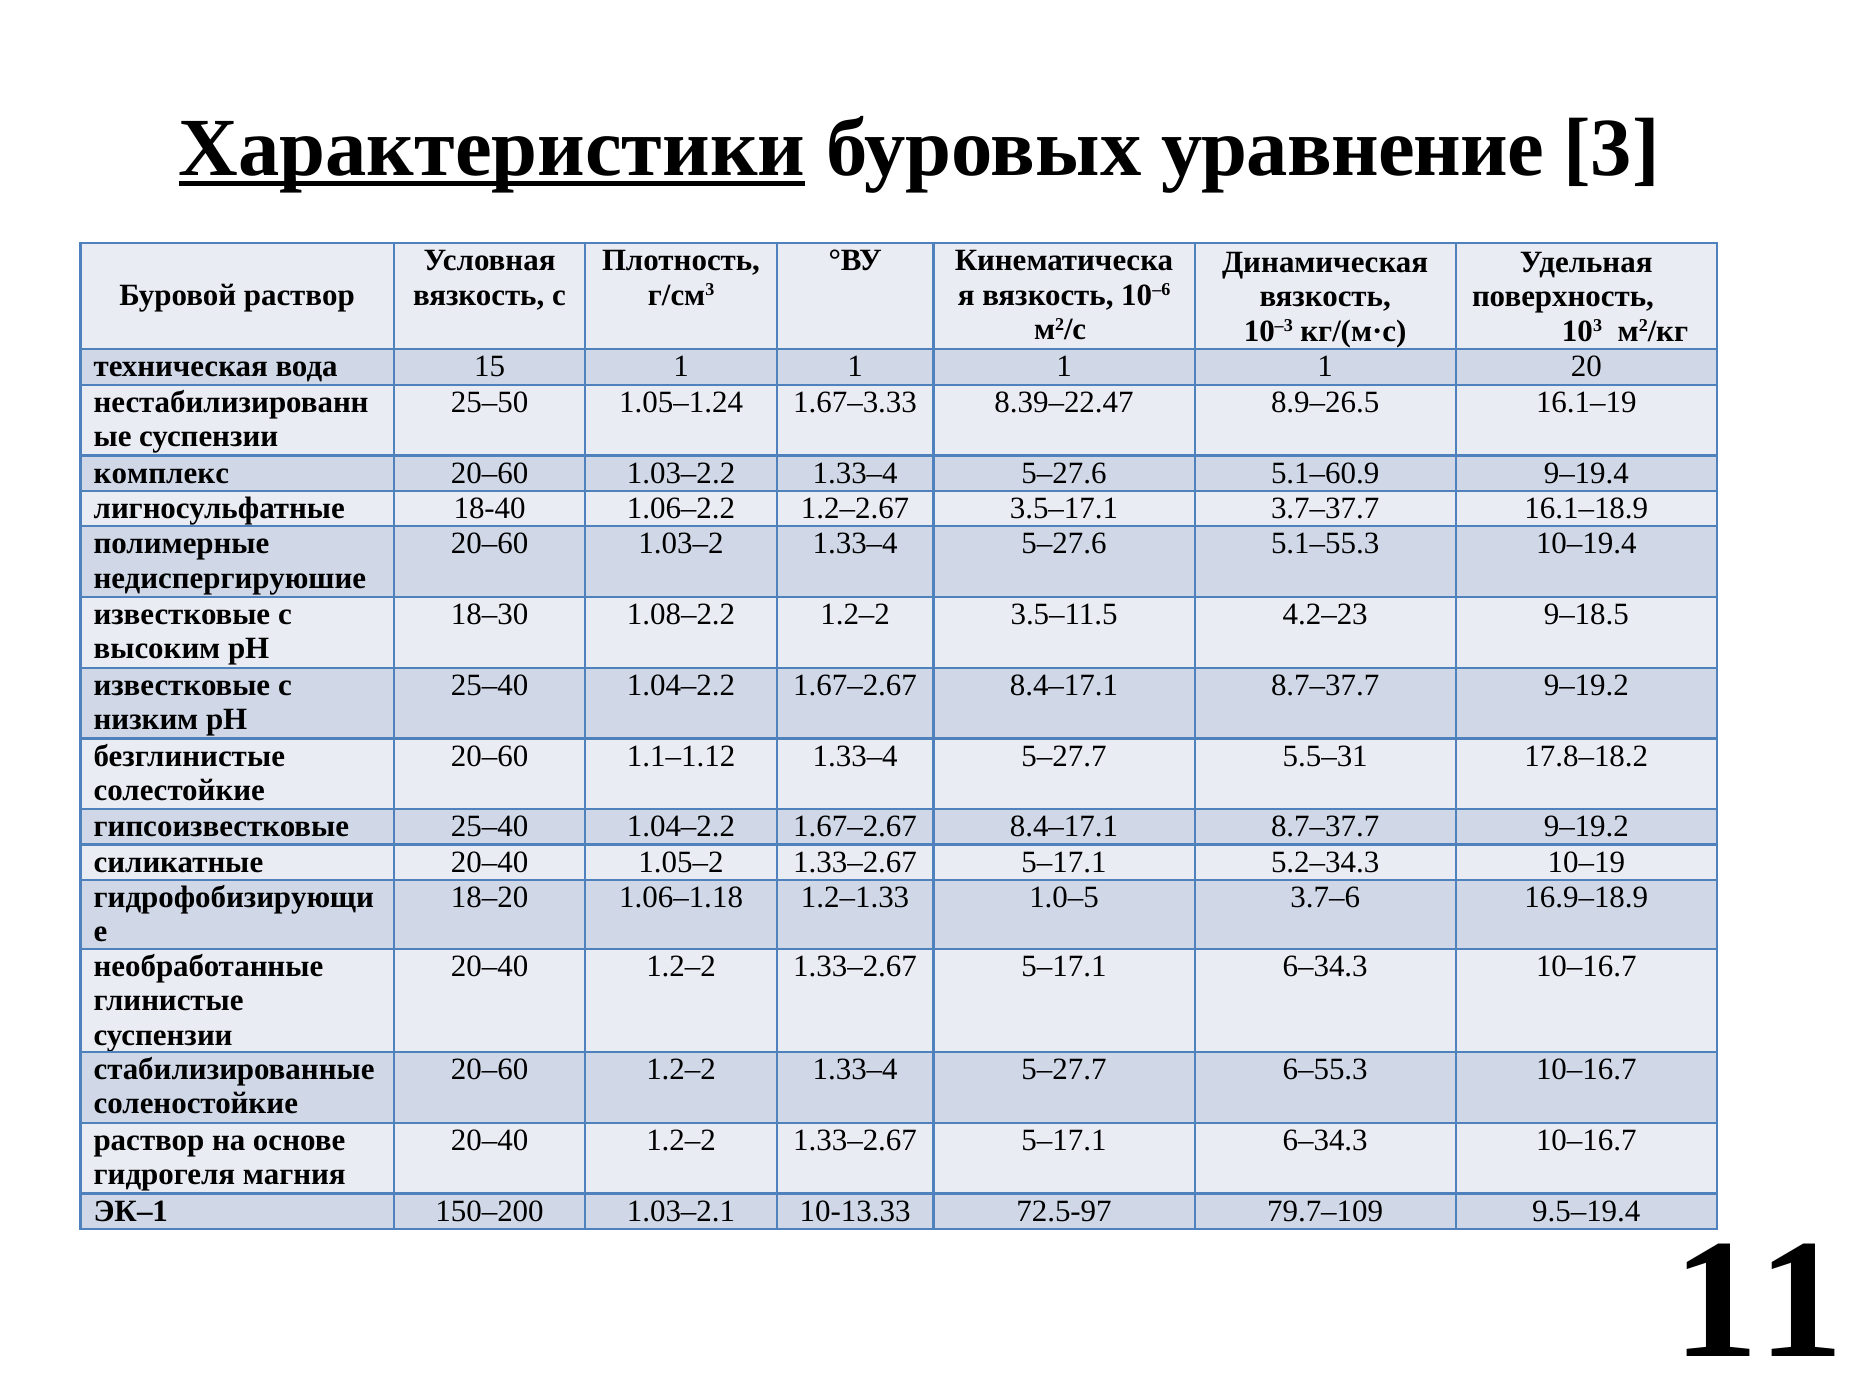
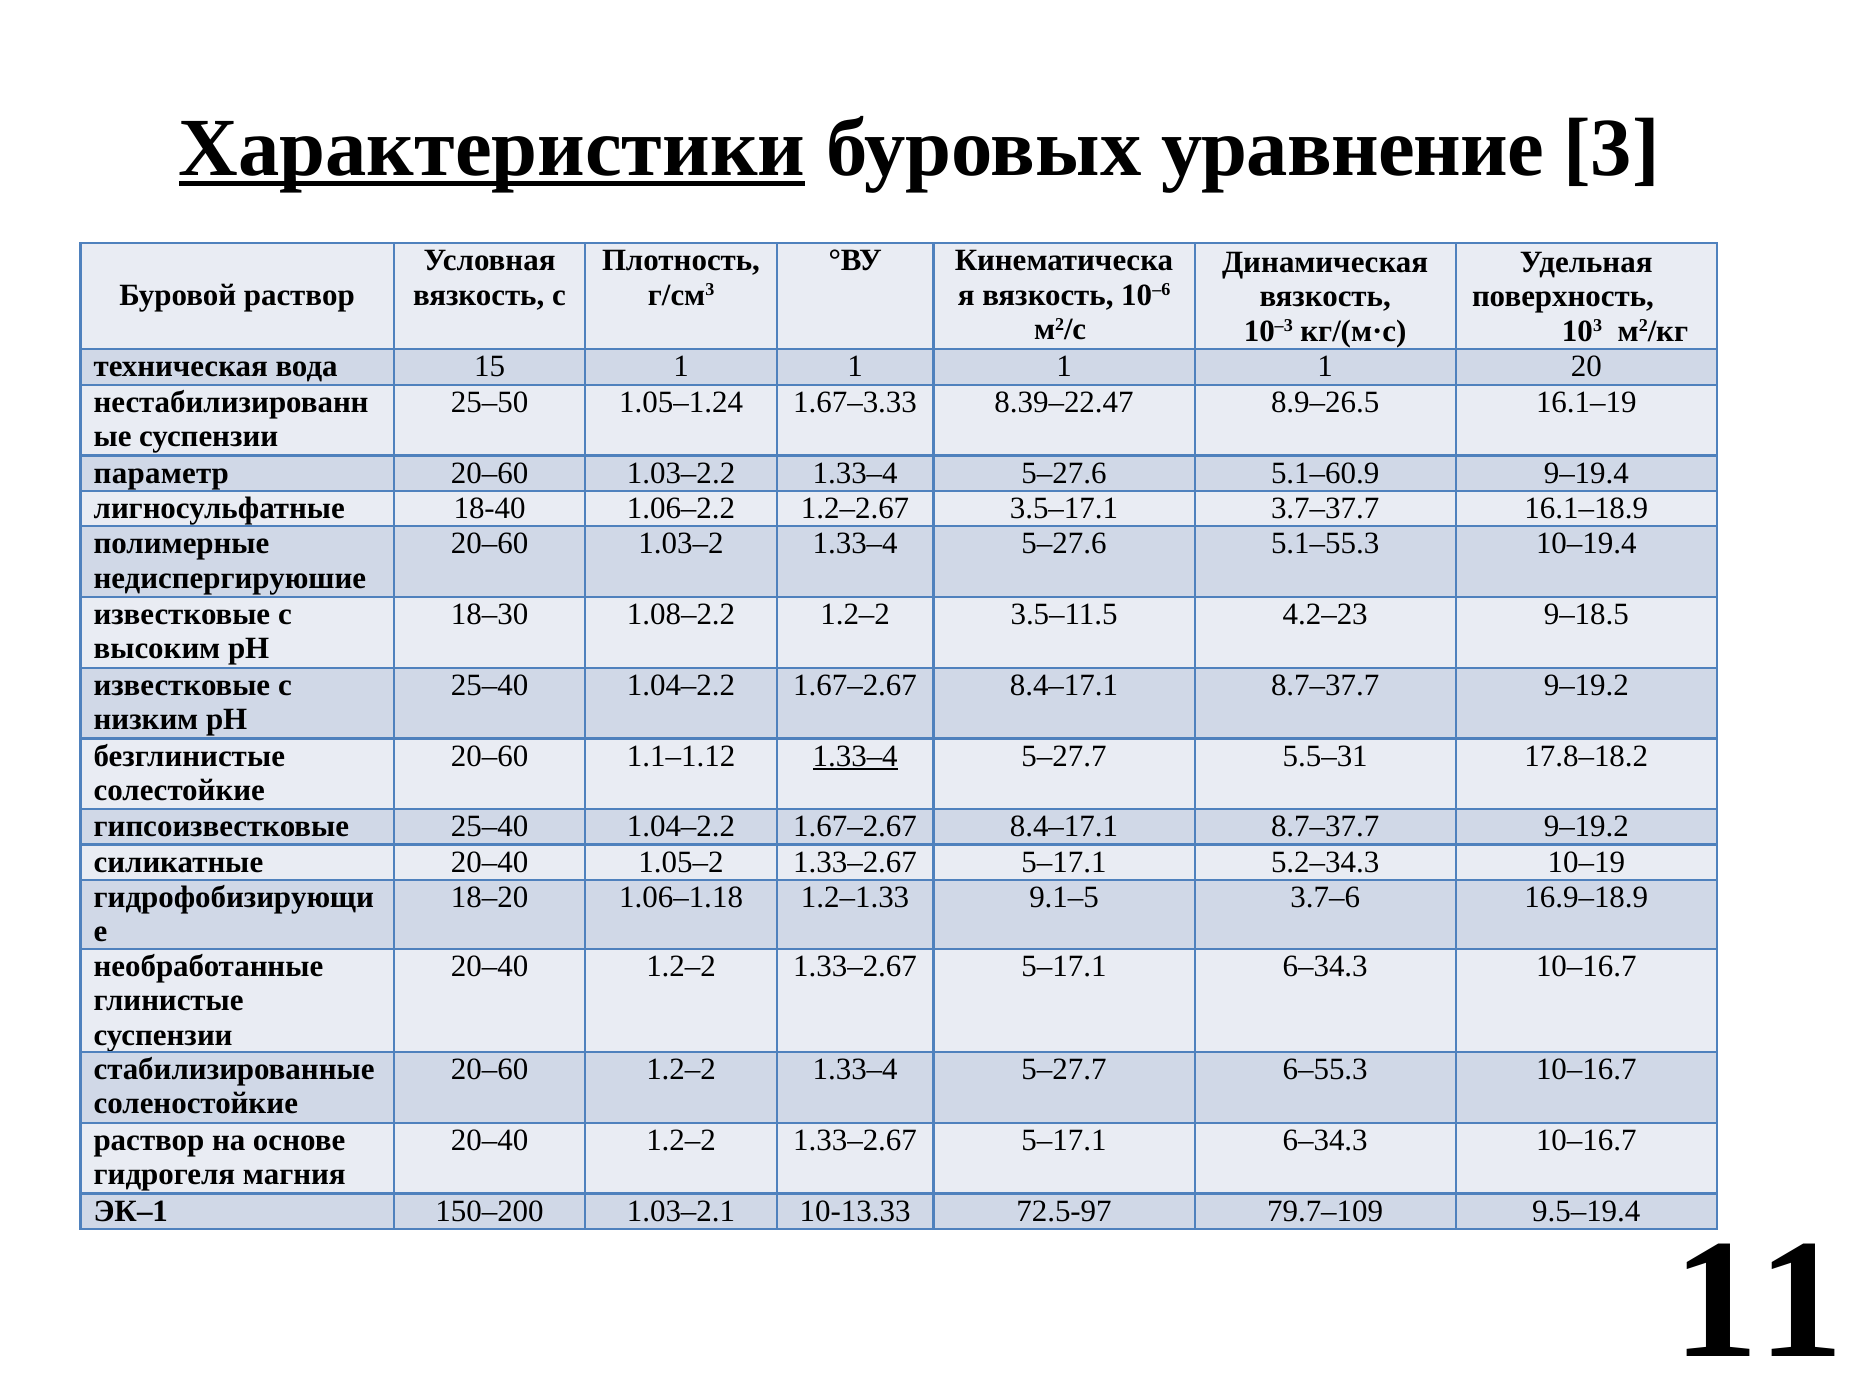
комплекс: комплекс -> параметр (161, 473)
1.33–4 underline: none -> present (855, 756)
1.0–5: 1.0–5 -> 9.1–5 (1064, 897)
